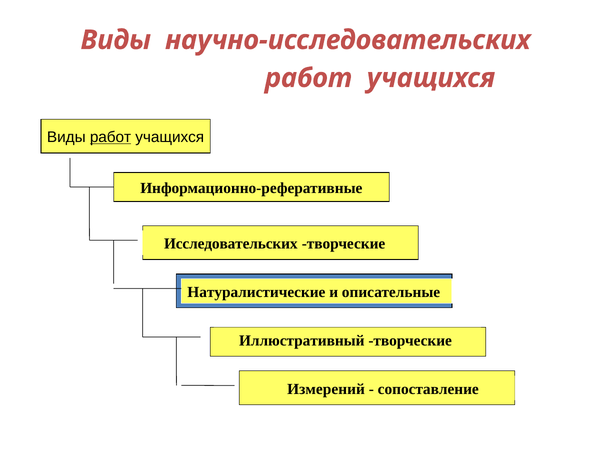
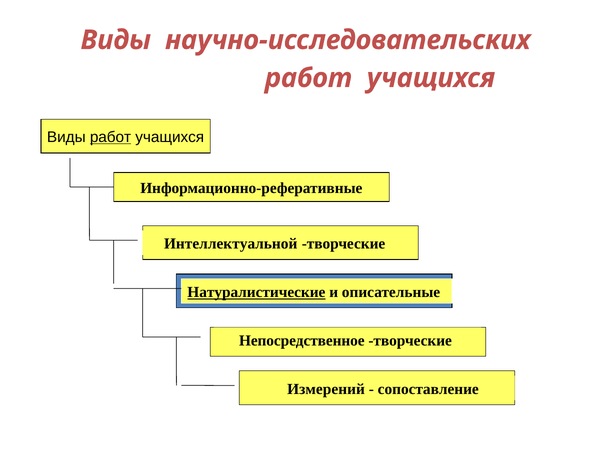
Исследовательских: Исследовательских -> Интеллектуальной (231, 244)
Натуралистические underline: none -> present (256, 292)
Иллюстративный: Иллюстративный -> Непосредственное (302, 340)
